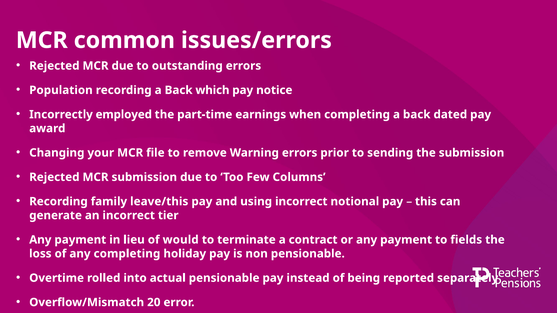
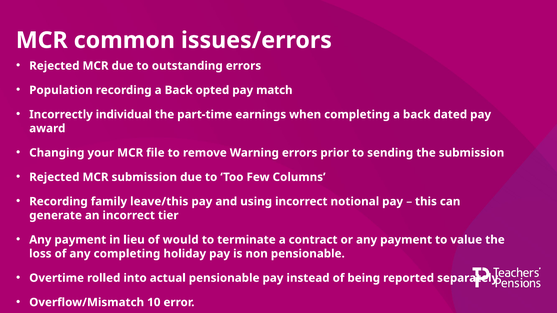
which: which -> opted (212, 90)
notice: notice -> match (274, 90)
employed: employed -> individual (124, 115)
fields: fields -> value (466, 240)
20: 20 -> 10 (154, 303)
